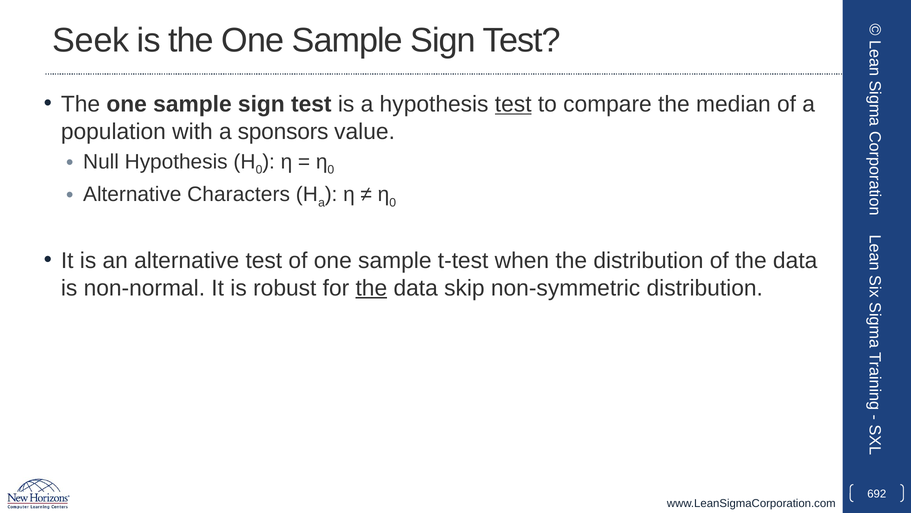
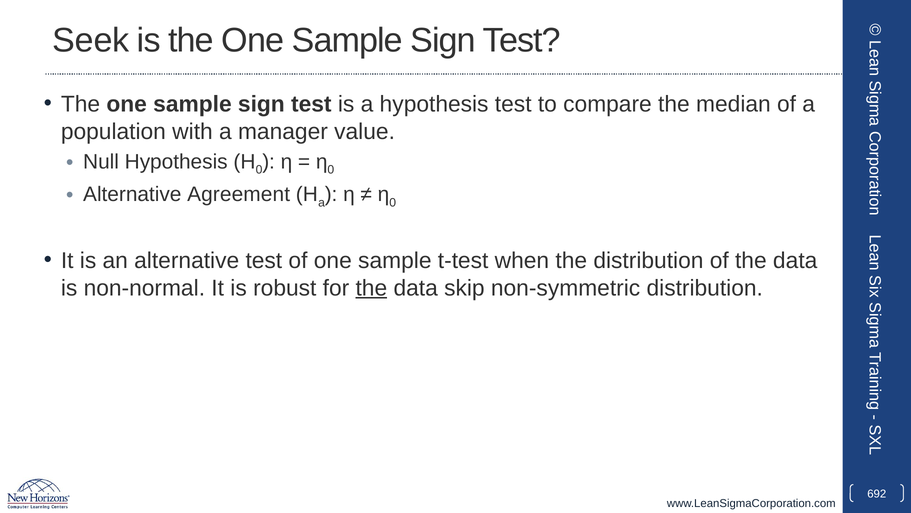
test underline: present -> none (513, 104)
sponsors: sponsors -> manager (283, 131)
Characters: Characters -> Agreement (239, 194)
